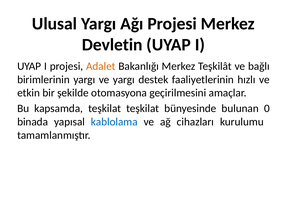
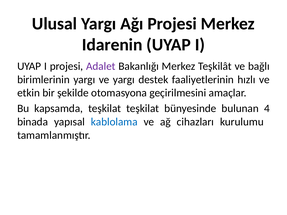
Devletin: Devletin -> Idarenin (112, 45)
Adalet colour: orange -> purple (101, 66)
0: 0 -> 4 (267, 109)
